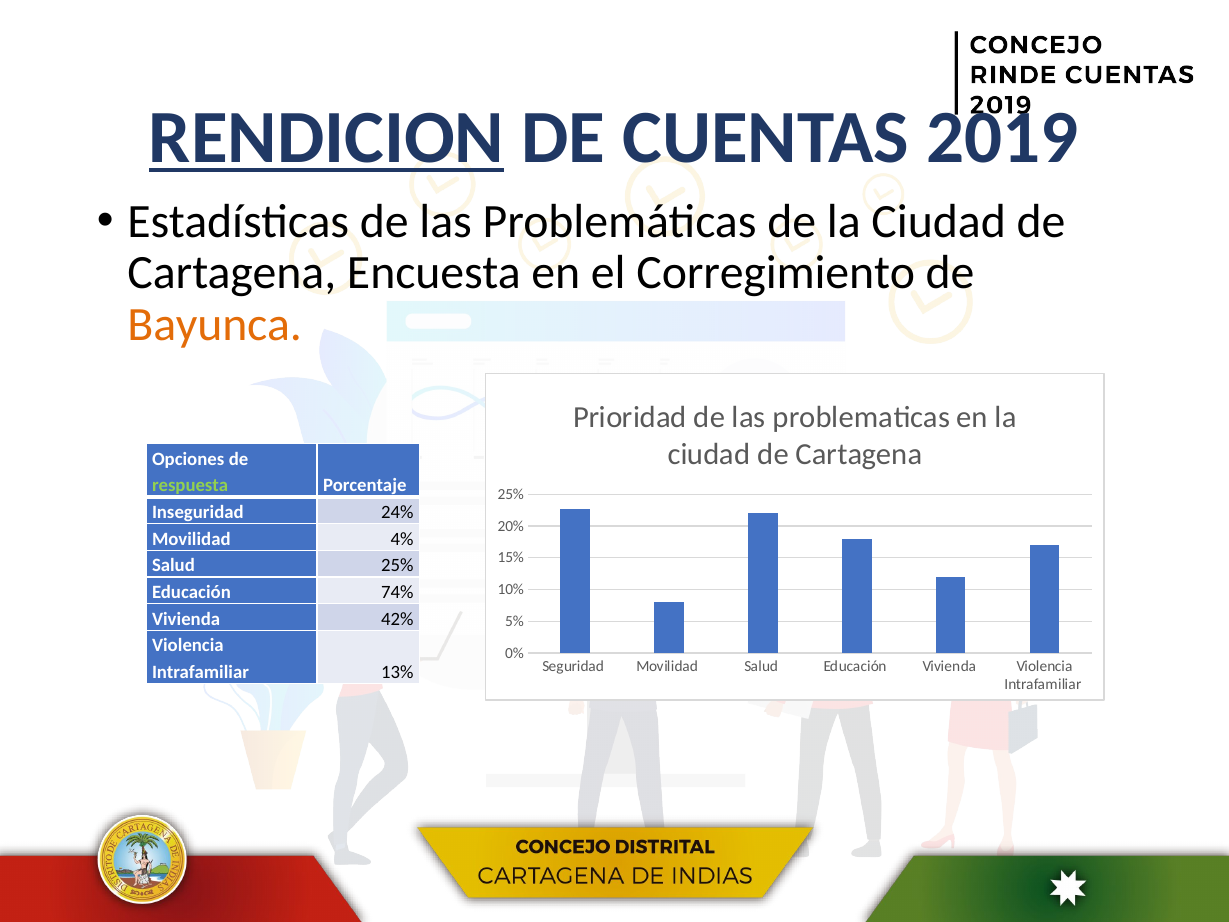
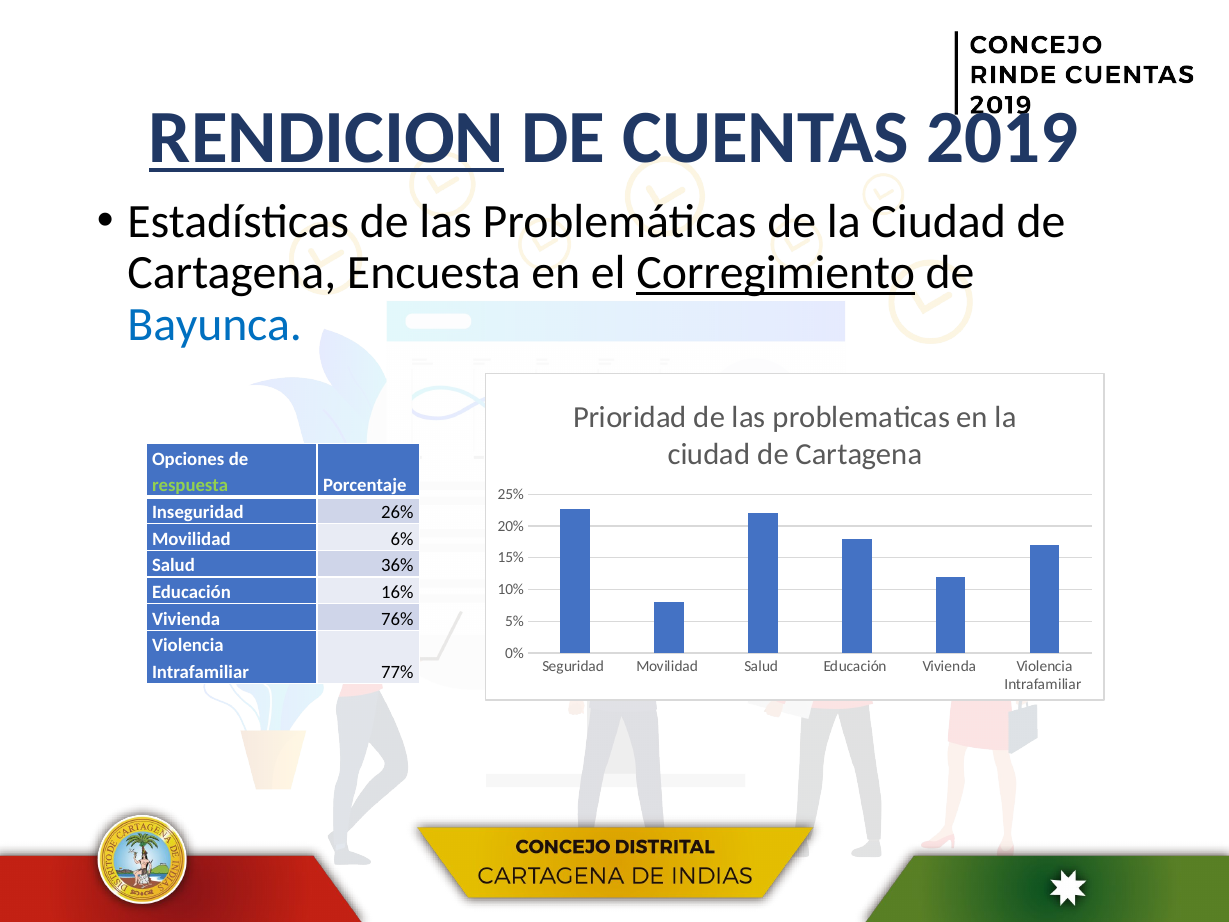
Corregimiento underline: none -> present (776, 273)
Bayunca colour: orange -> blue (215, 325)
24%: 24% -> 26% (397, 512)
4%: 4% -> 6% (402, 539)
Salud 25%: 25% -> 36% (397, 565)
74%: 74% -> 16% (397, 592)
42%: 42% -> 76% (397, 619)
13%: 13% -> 77% (397, 672)
